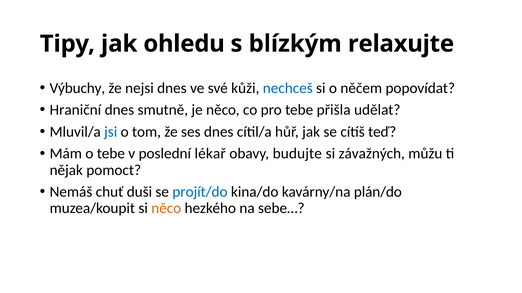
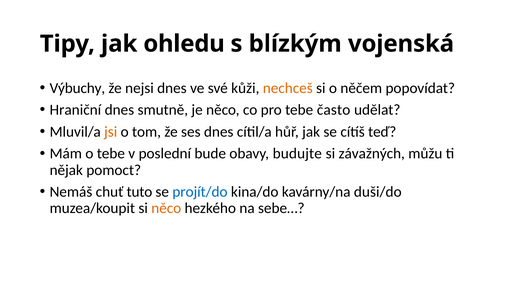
relaxujte: relaxujte -> vojenská (401, 44)
nechceš colour: blue -> orange (288, 88)
přišla: přišla -> často (334, 110)
jsi colour: blue -> orange (111, 132)
lékař: lékař -> bude (210, 154)
duši: duši -> tuto (139, 192)
plán/do: plán/do -> duši/do (378, 192)
